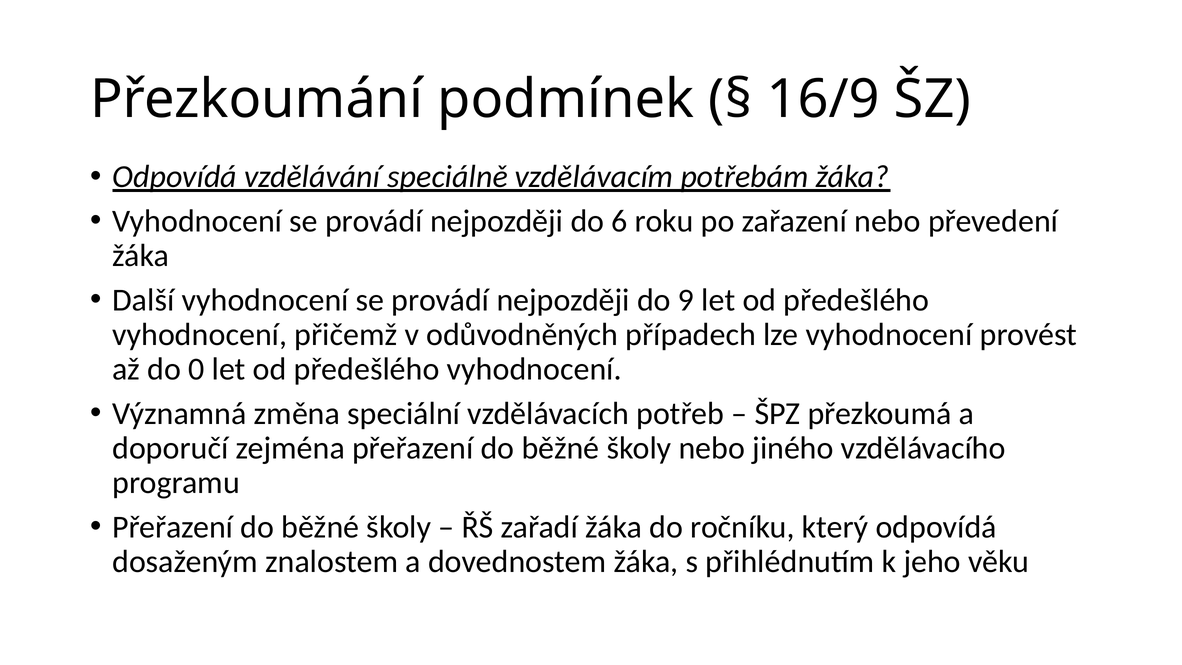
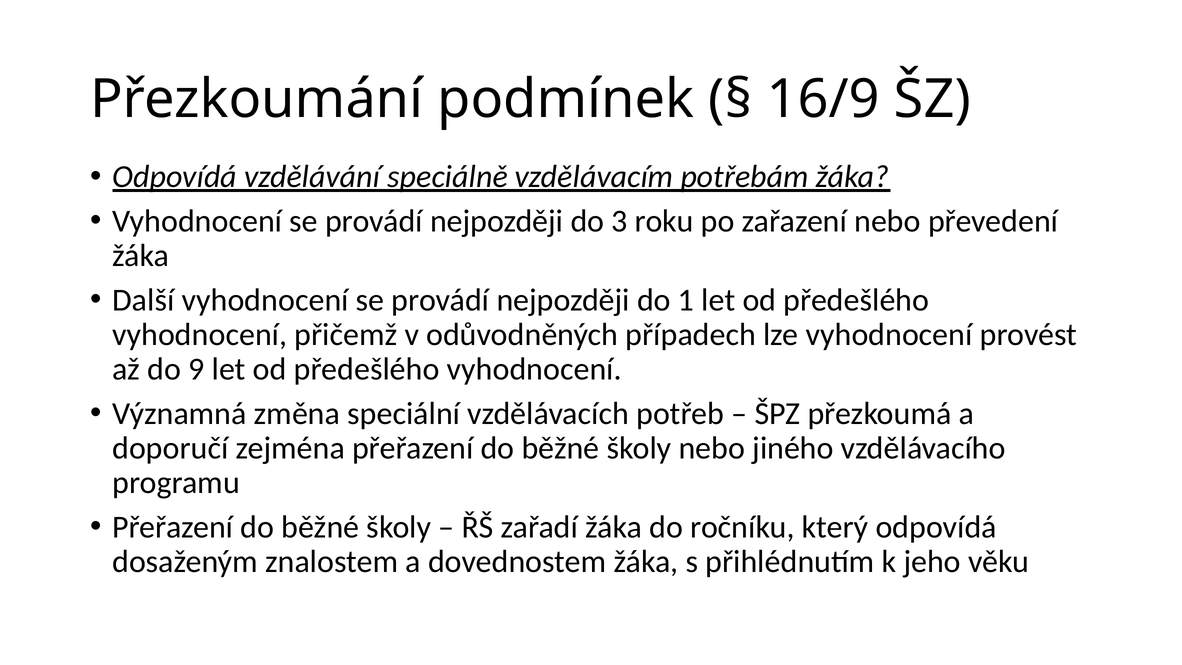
6: 6 -> 3 (620, 221)
9: 9 -> 1 (686, 300)
0: 0 -> 9 (196, 369)
